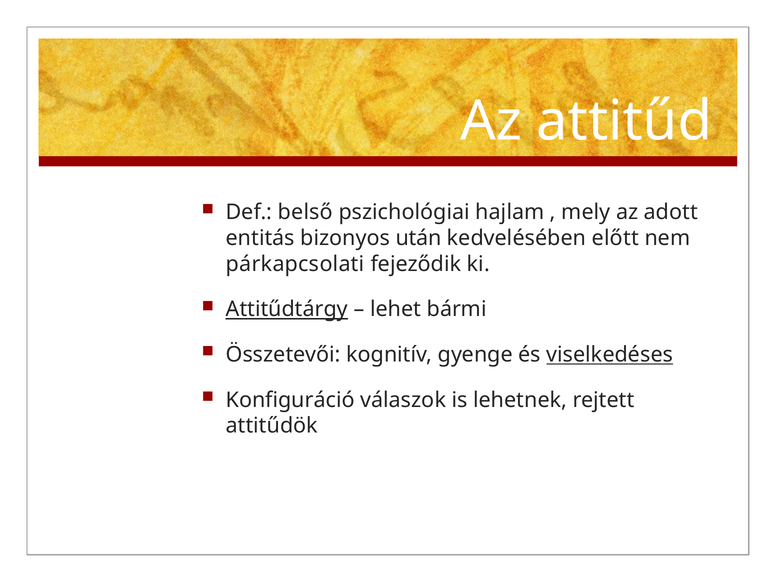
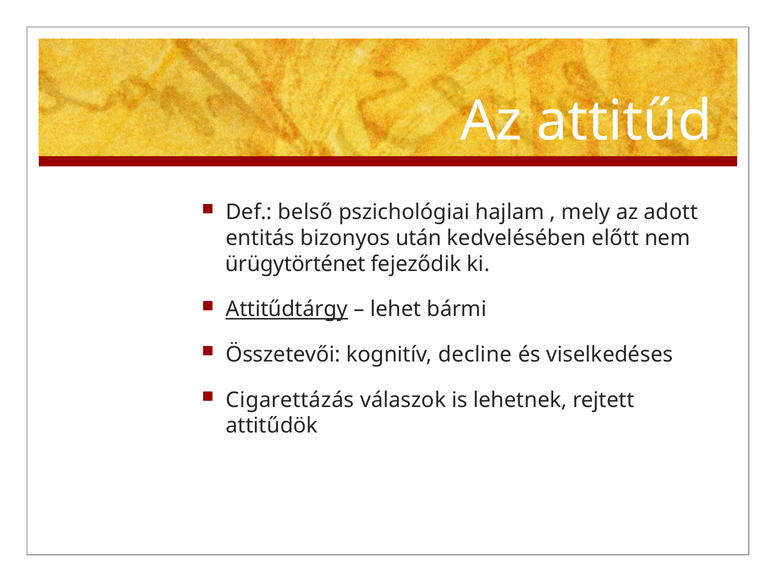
párkapcsolati: párkapcsolati -> ürügytörténet (295, 264)
gyenge: gyenge -> decline (475, 355)
viselkedéses underline: present -> none (610, 355)
Konfiguráció: Konfiguráció -> Cigarettázás (290, 400)
